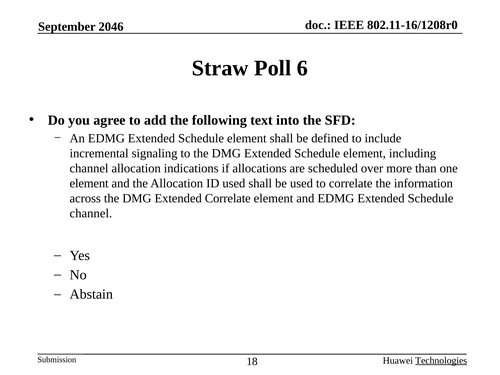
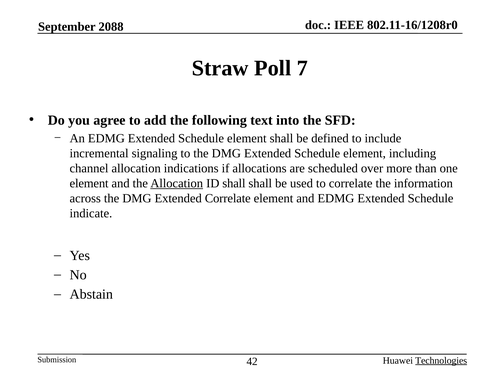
2046: 2046 -> 2088 (111, 27)
6: 6 -> 7 (302, 68)
Allocation underline: none -> present (177, 183)
ID used: used -> shall (234, 183)
channel: channel -> indicate (91, 213)
18: 18 -> 42 (252, 362)
